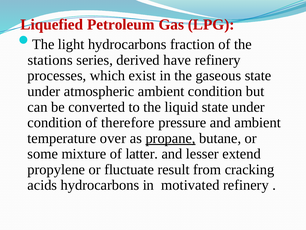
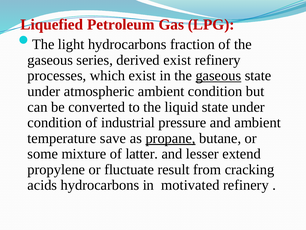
stations: stations -> gaseous (50, 60)
derived have: have -> exist (177, 60)
gaseous underline: none -> present (218, 76)
therefore: therefore -> industrial (128, 122)
over: over -> save (113, 138)
